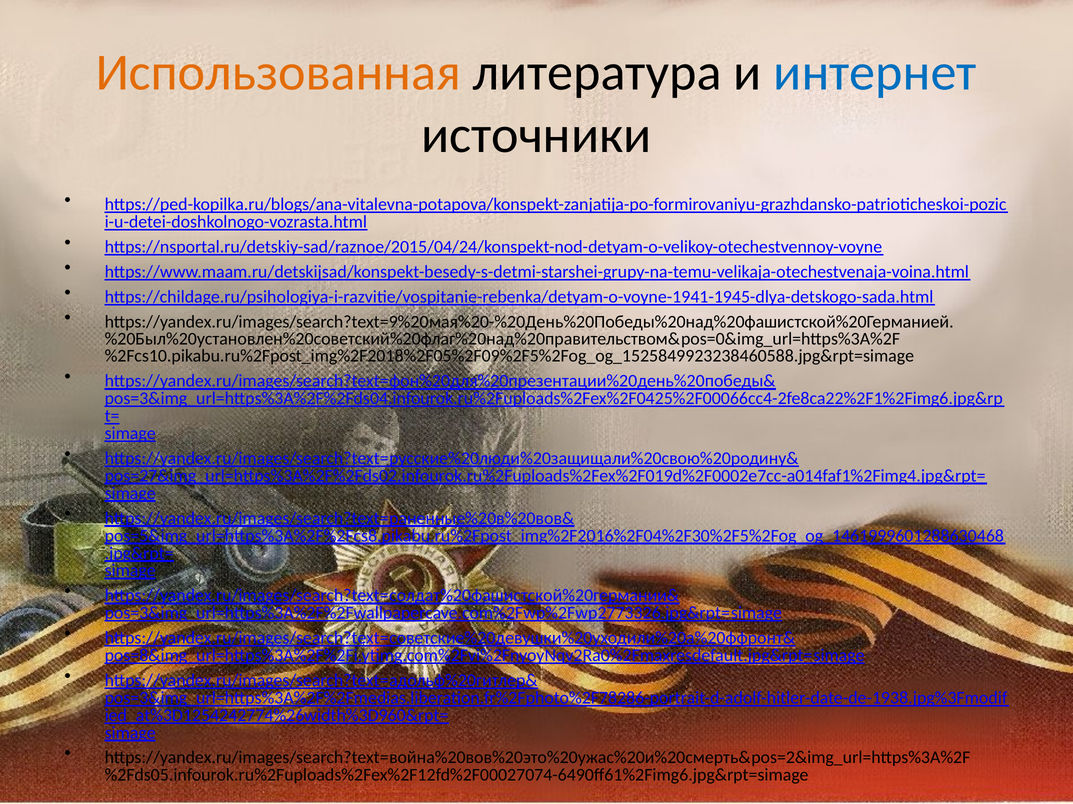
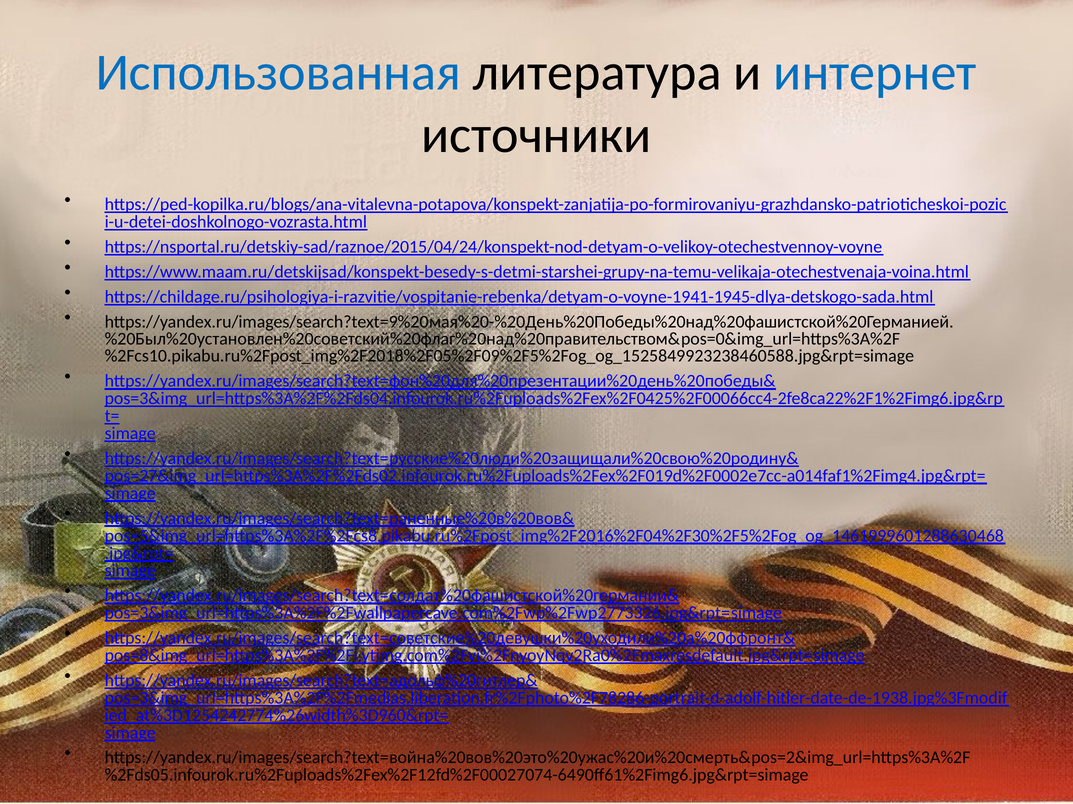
Использованная colour: orange -> blue (278, 73)
